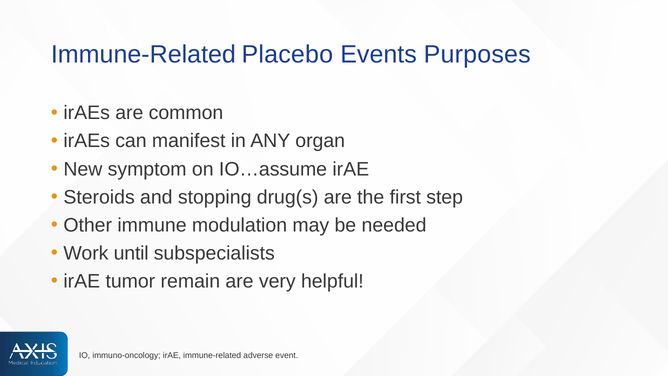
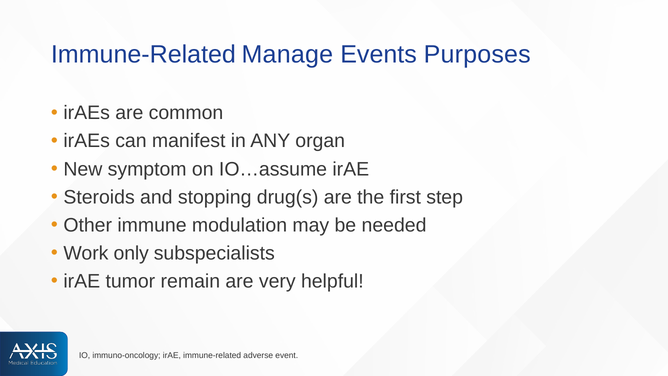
Placebo: Placebo -> Manage (287, 54)
until: until -> only (131, 253)
